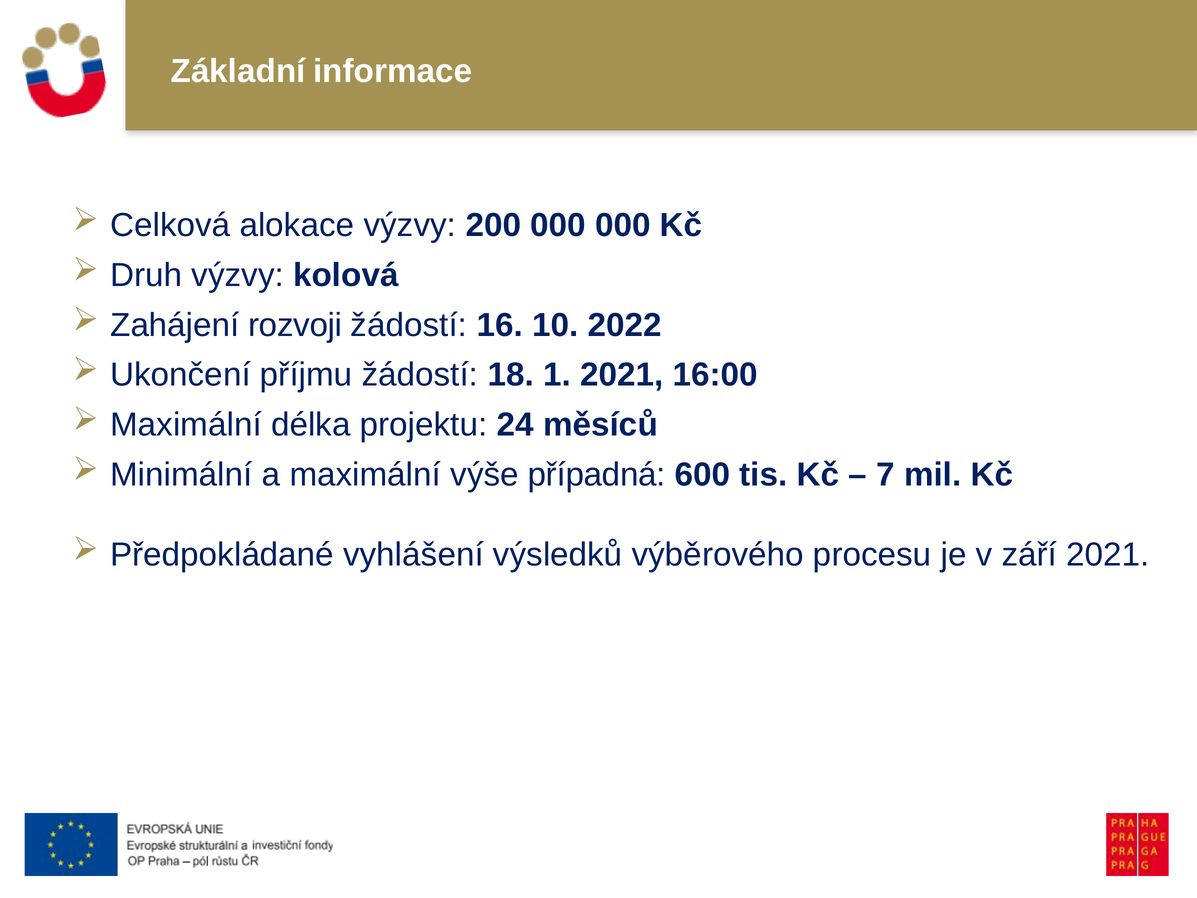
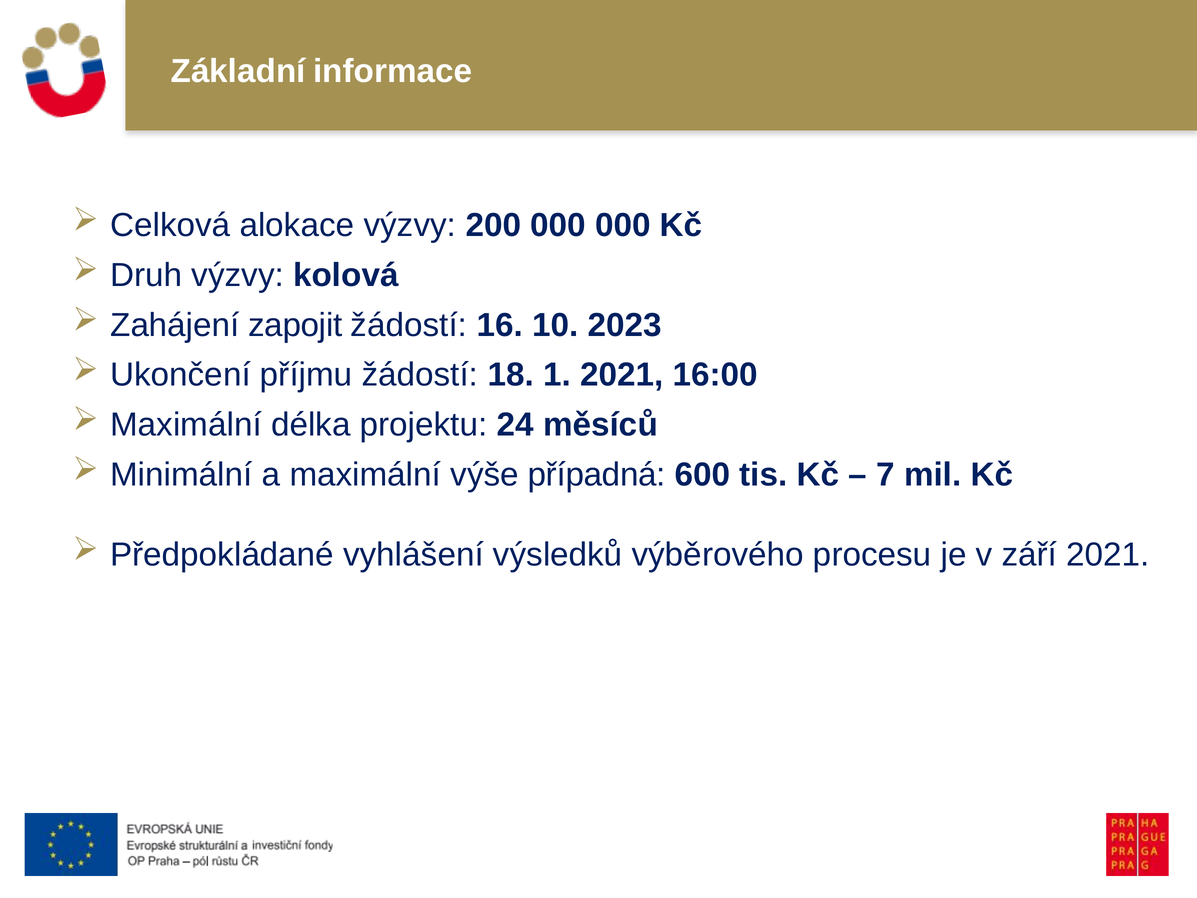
rozvoji: rozvoji -> zapojit (295, 325)
2022: 2022 -> 2023 (625, 325)
